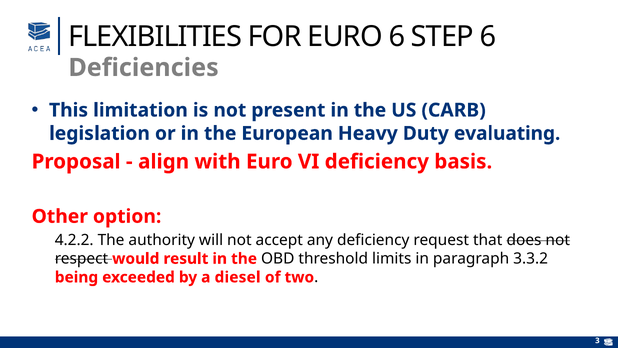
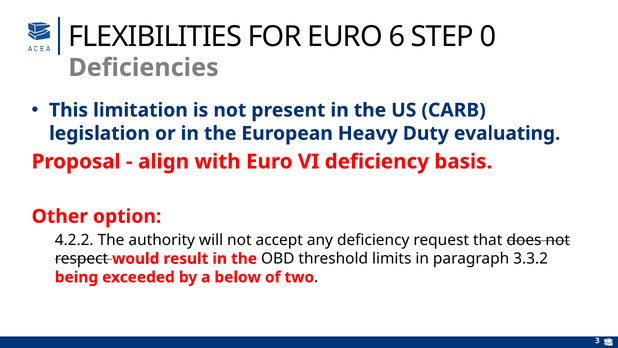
STEP 6: 6 -> 0 (488, 37)
diesel: diesel -> below (238, 277)
